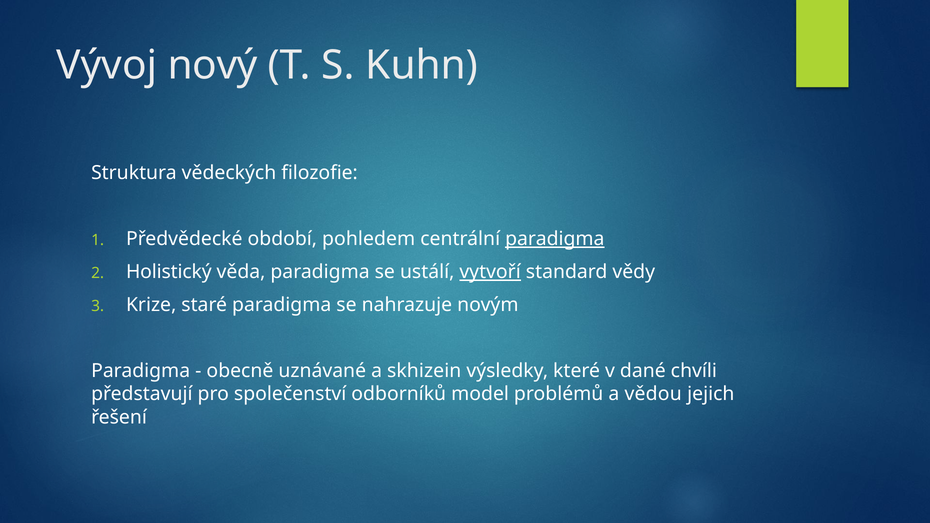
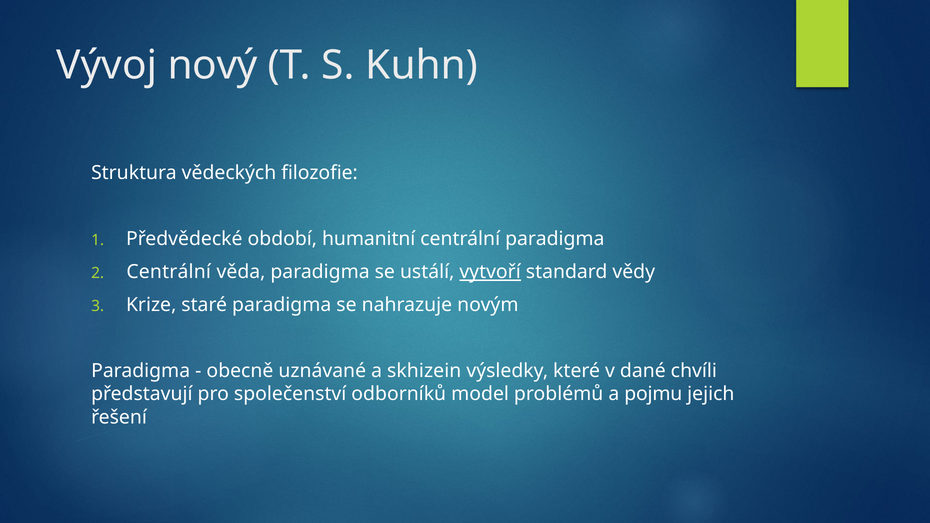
pohledem: pohledem -> humanitní (369, 239)
paradigma underline: present -> none (555, 239)
Holistický: Holistický -> Centrální (169, 272)
vědou: vědou -> pojmu (653, 394)
